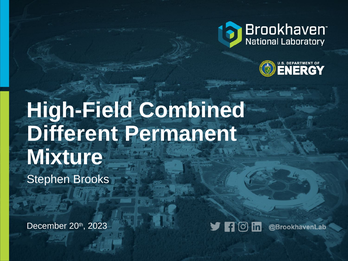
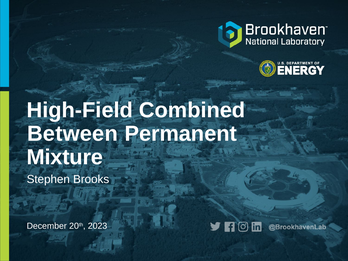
Different: Different -> Between (72, 134)
